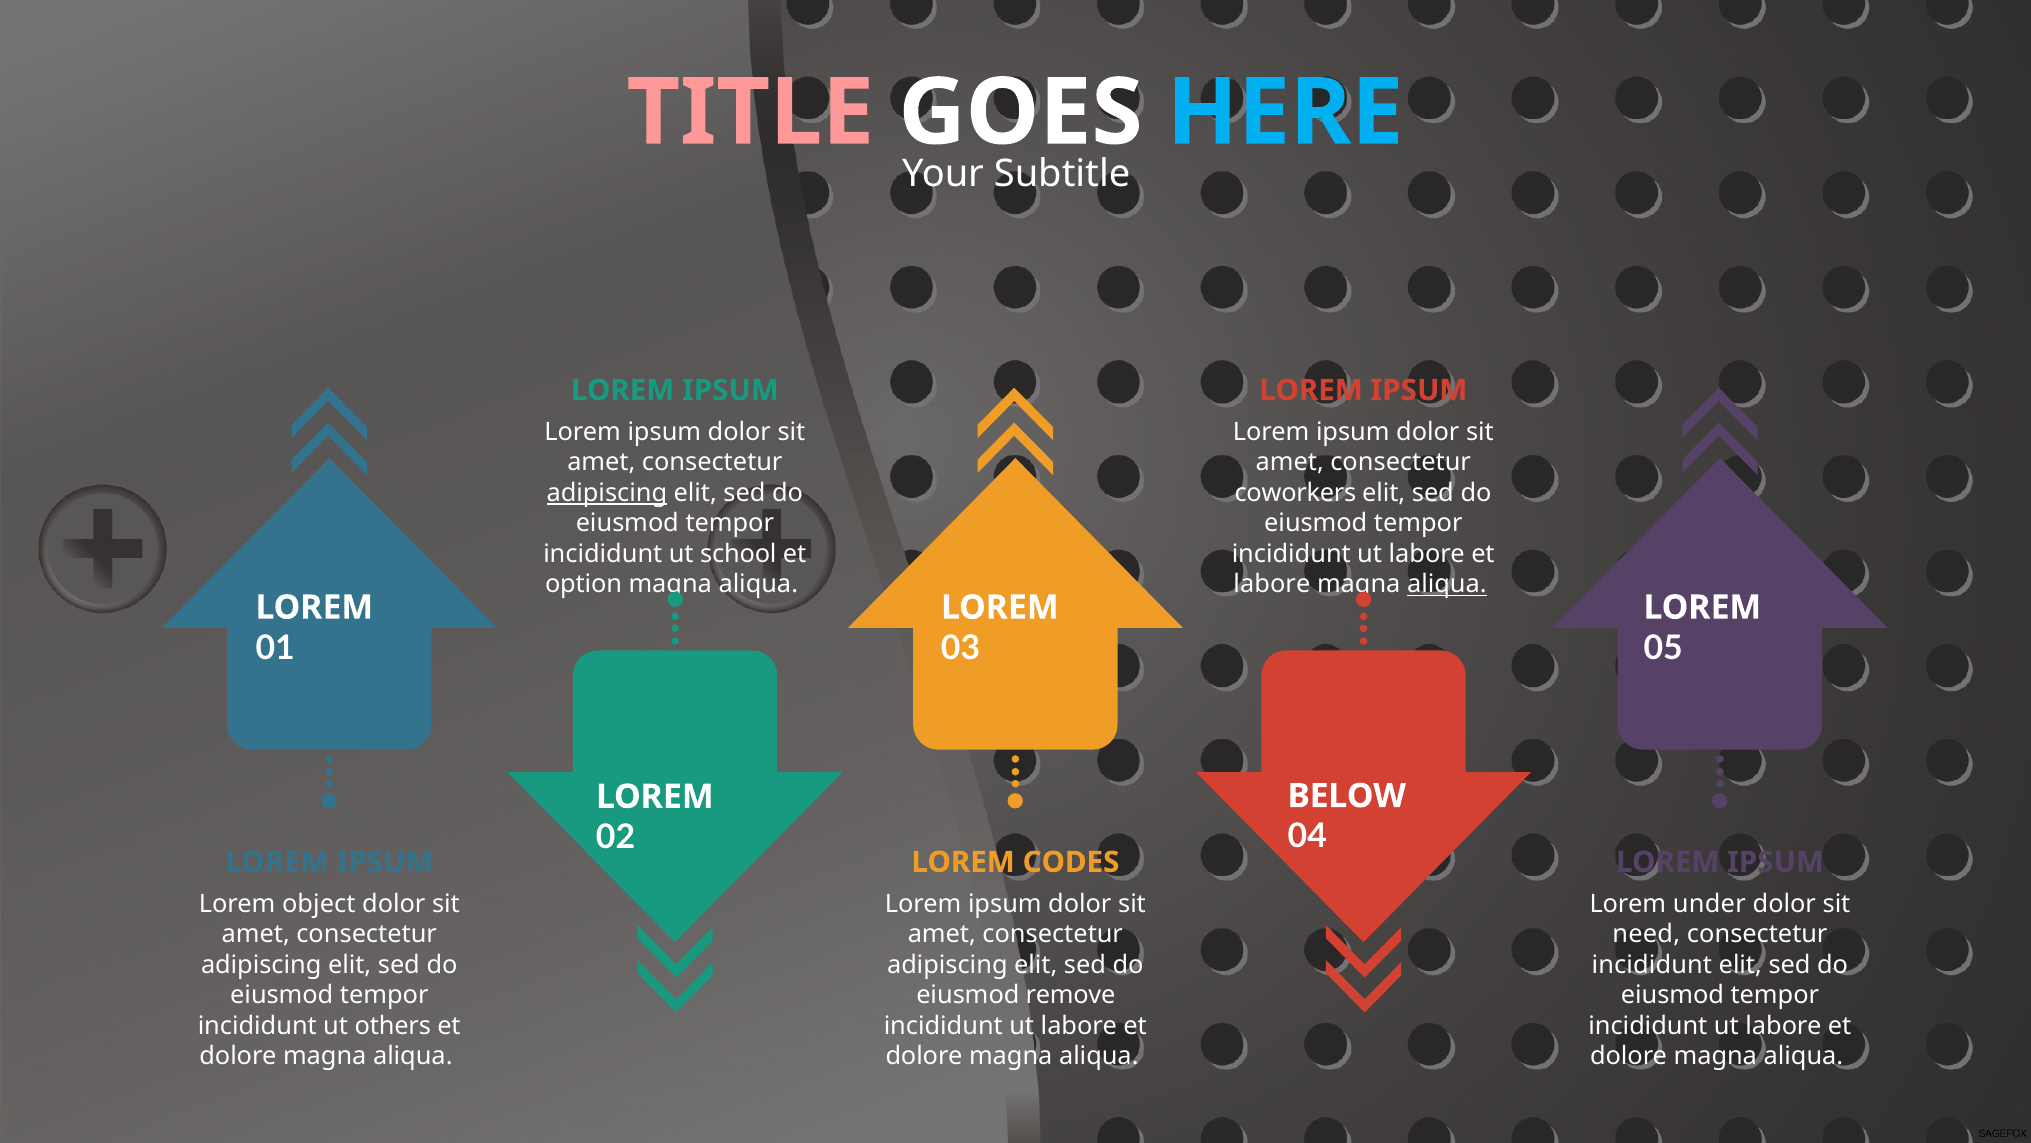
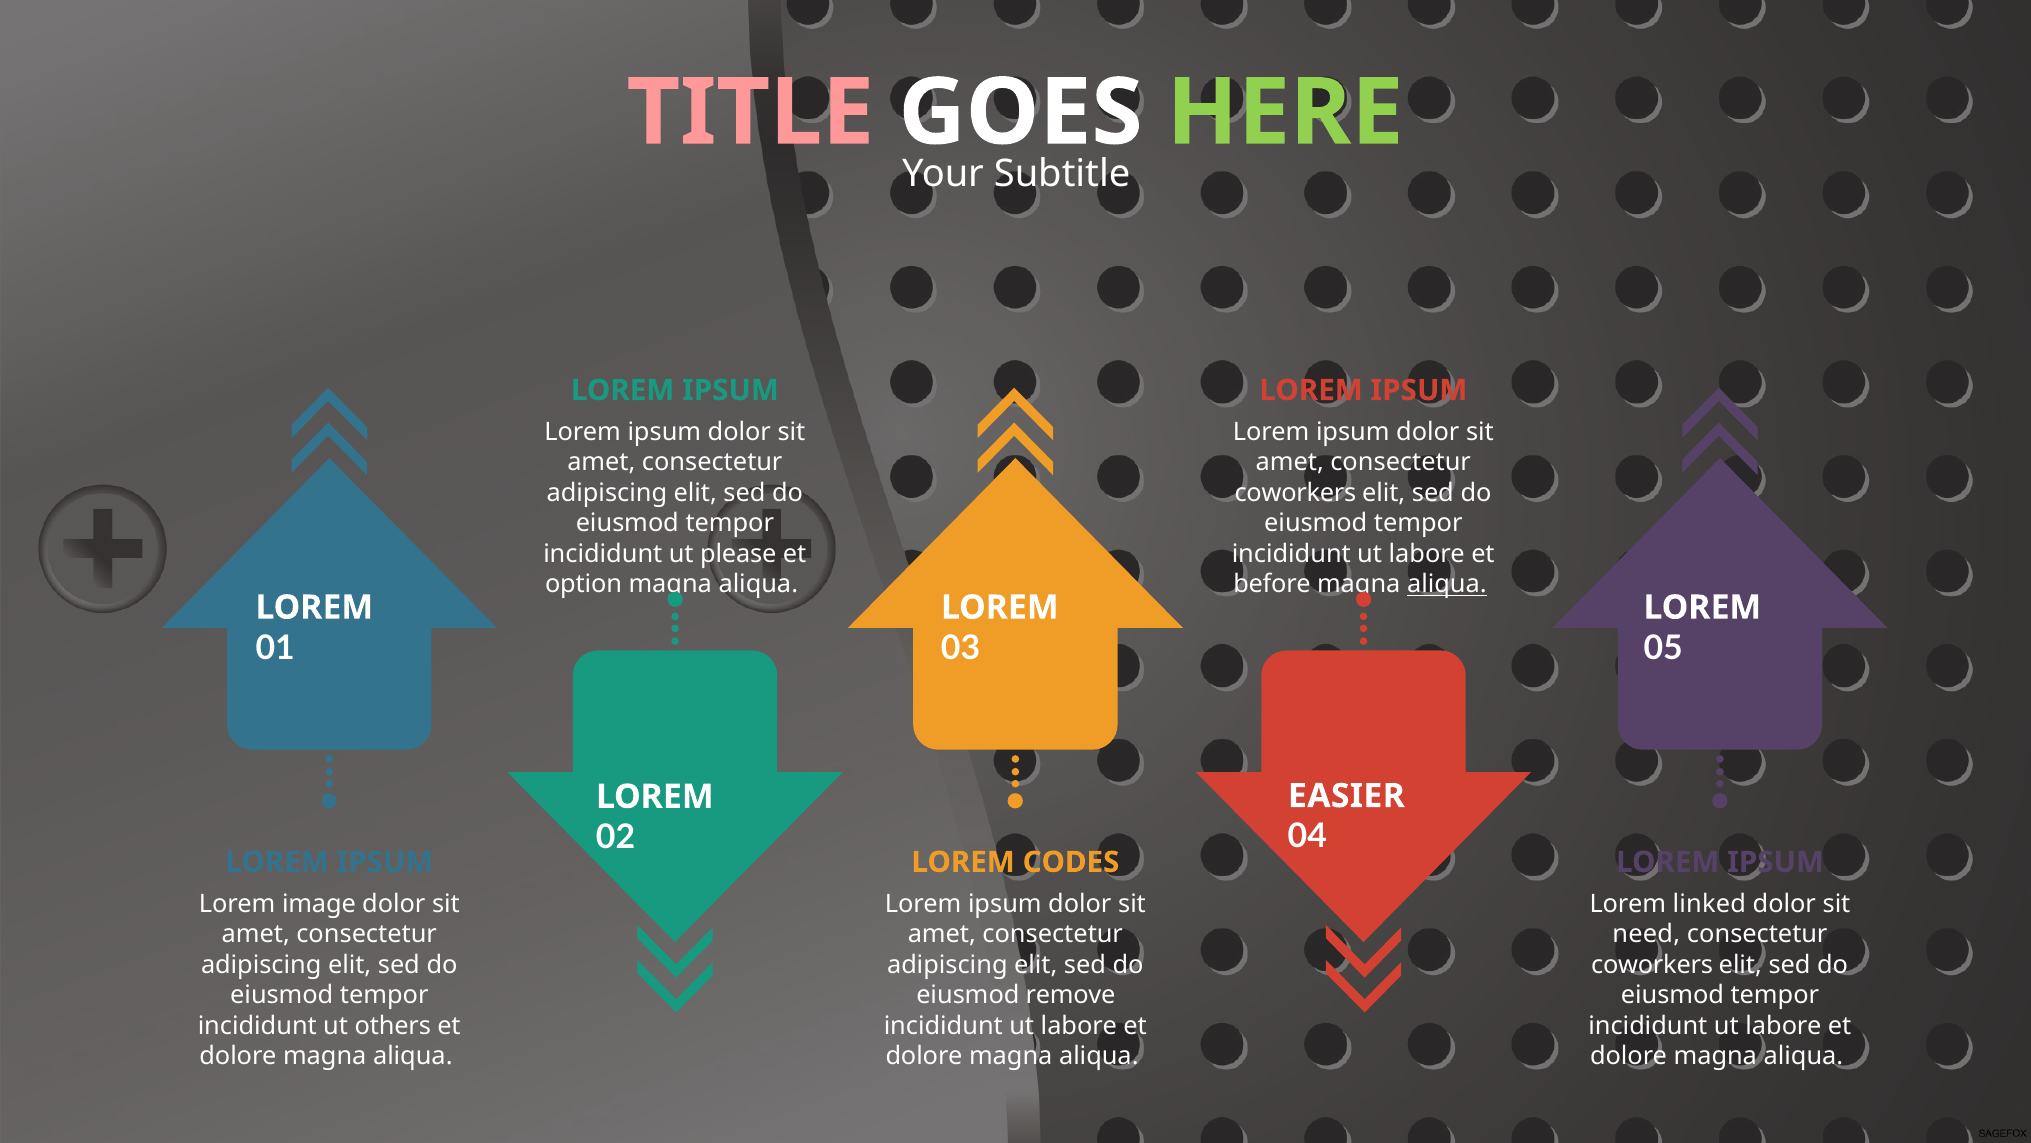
HERE colour: light blue -> light green (1285, 113)
adipiscing underline: present -> none (607, 493)
school: school -> please (738, 554)
labore: labore -> before (1272, 584)
BELOW: BELOW -> EASIER (1346, 796)
object: object -> image (319, 903)
under: under -> linked (1709, 903)
incididunt: incididunt -> coworkers (1652, 964)
